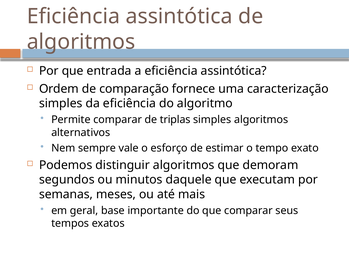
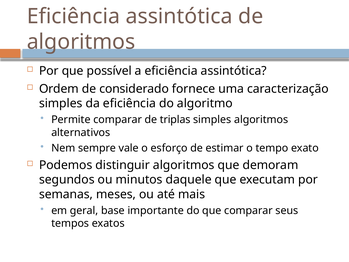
entrada: entrada -> possível (109, 71)
comparação: comparação -> considerado (134, 89)
